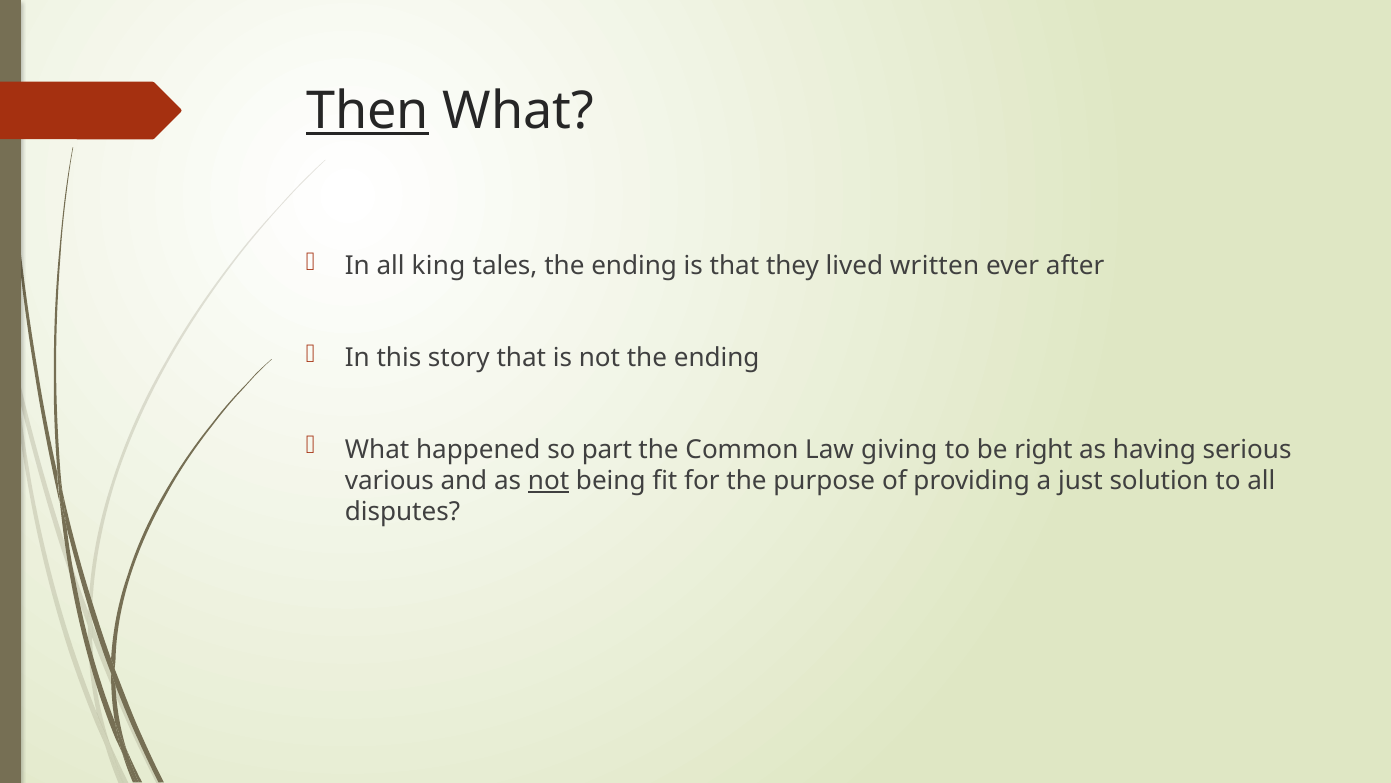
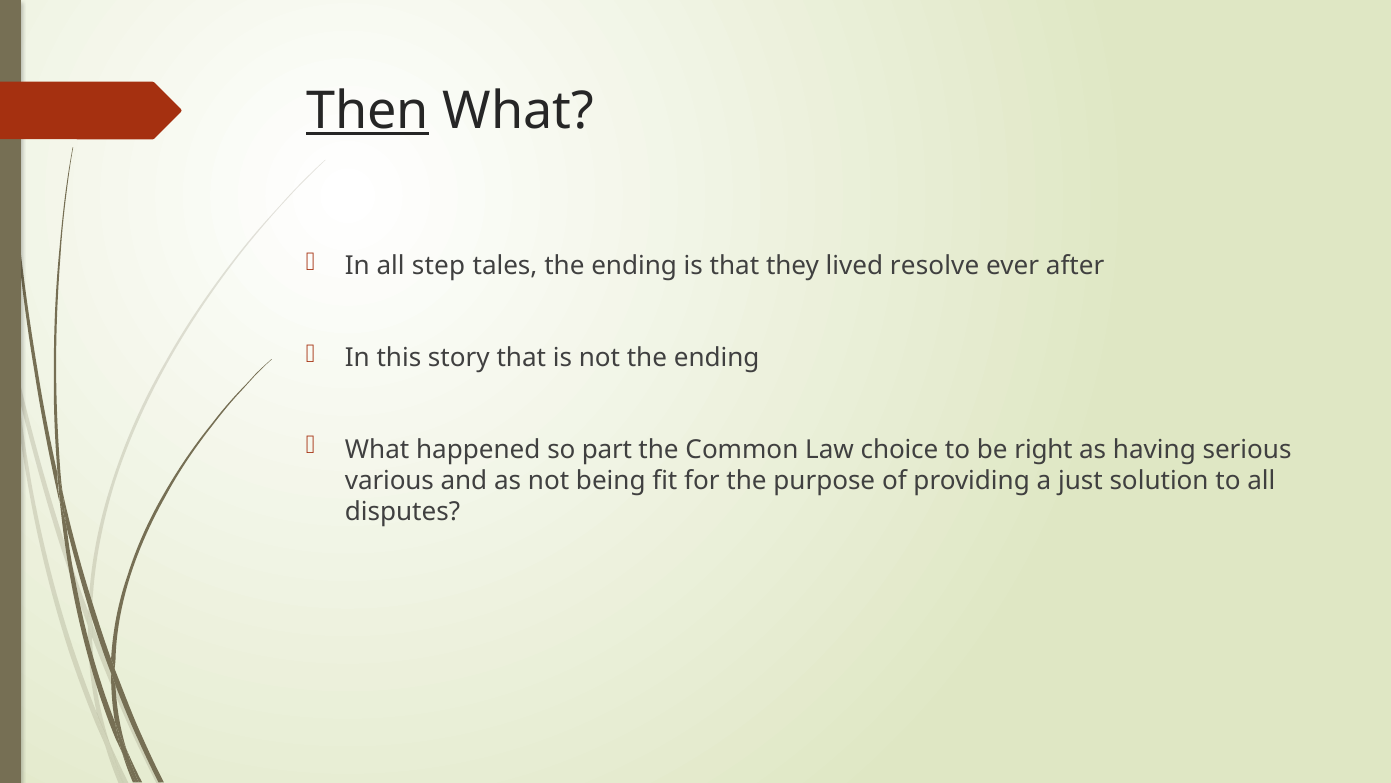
king: king -> step (439, 266)
written: written -> resolve (935, 266)
giving: giving -> choice (899, 449)
not underline: present -> none (549, 481)
